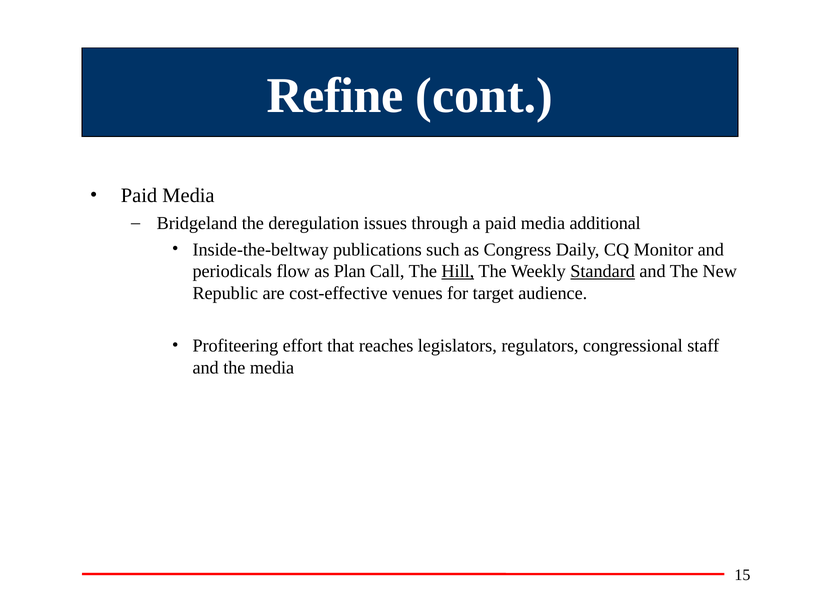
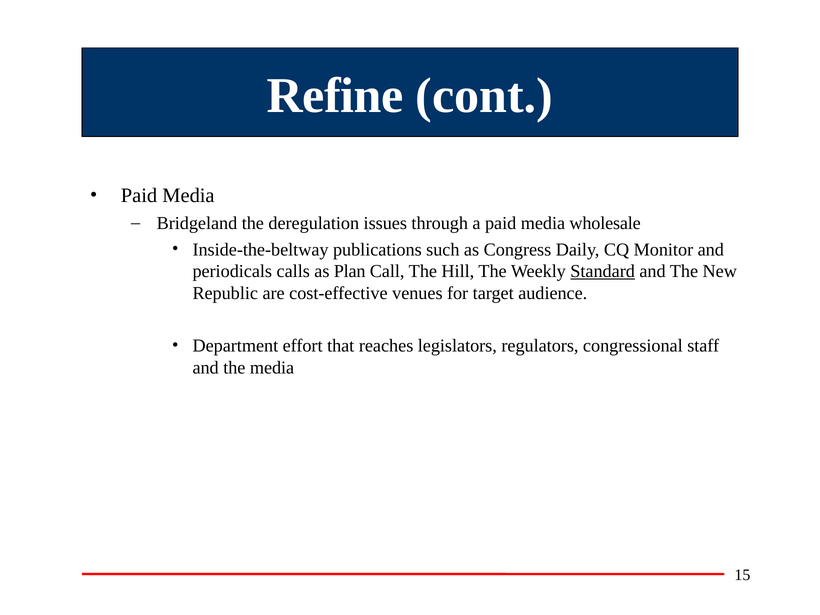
additional: additional -> wholesale (605, 223)
flow: flow -> calls (293, 271)
Hill underline: present -> none (458, 271)
Profiteering: Profiteering -> Department (235, 346)
